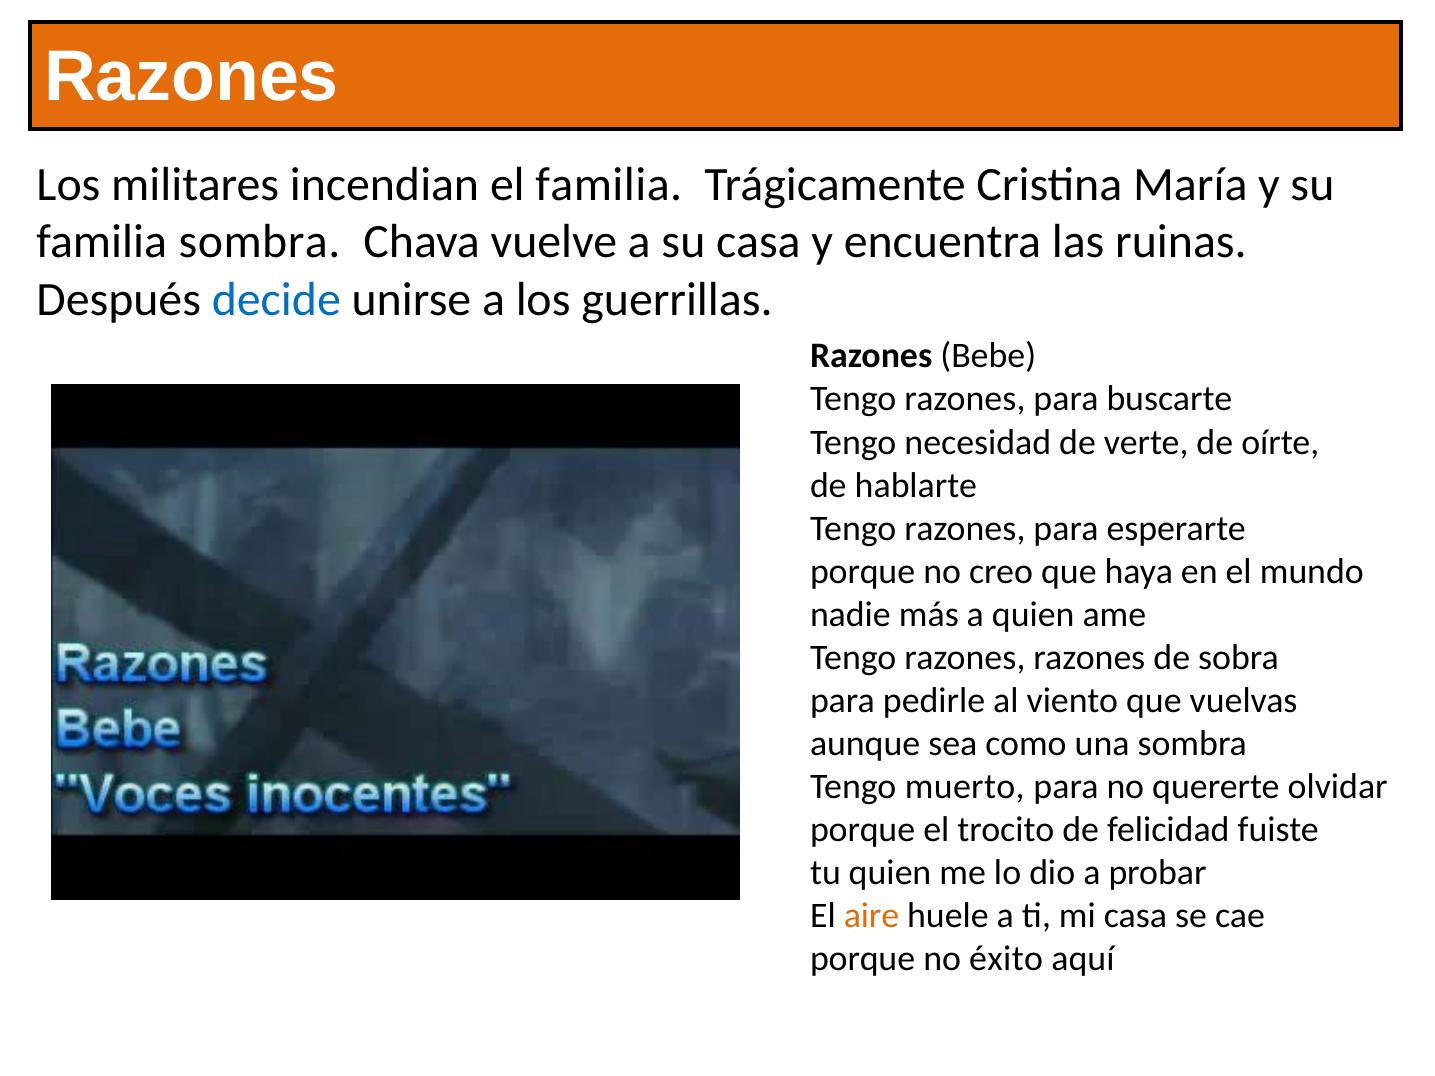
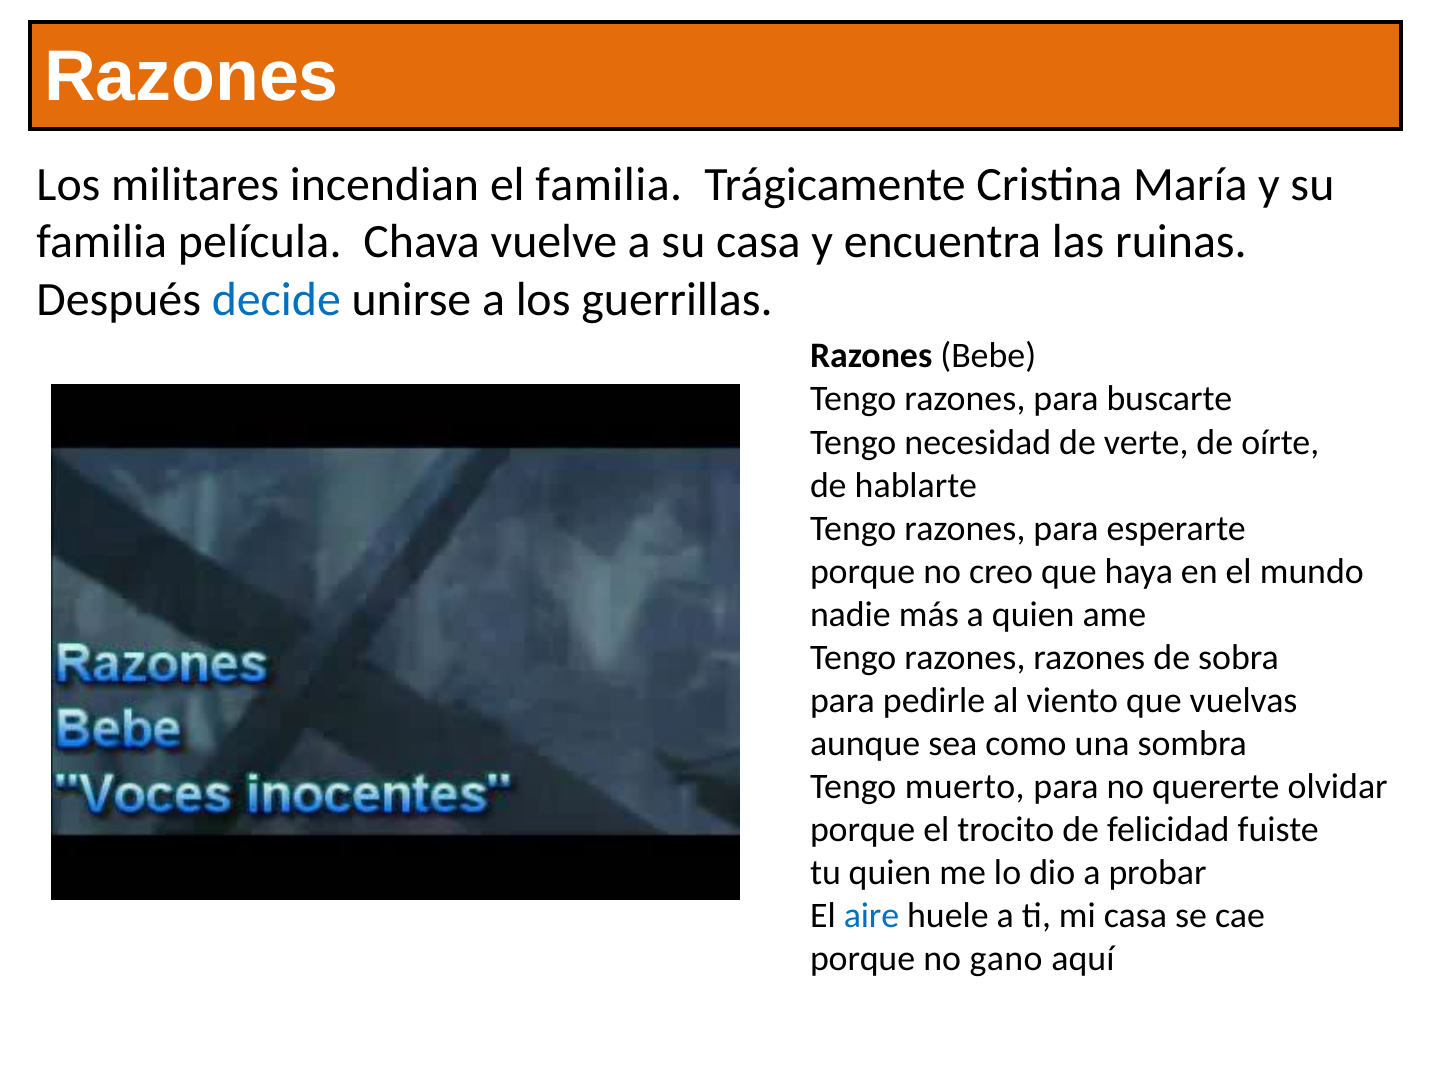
familia sombra: sombra -> película (260, 242)
aire colour: orange -> blue (871, 916)
éxito: éxito -> gano (1006, 959)
